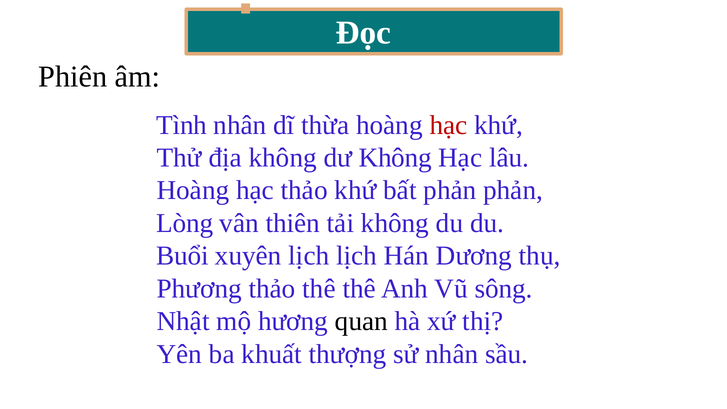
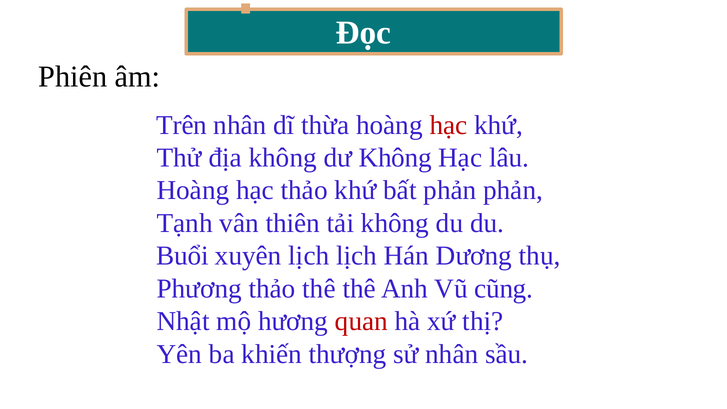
Tình: Tình -> Trên (182, 125)
Lòng: Lòng -> Tạnh (185, 223)
sông: sông -> cũng (504, 289)
quan colour: black -> red (361, 321)
khuất: khuất -> khiến (272, 354)
